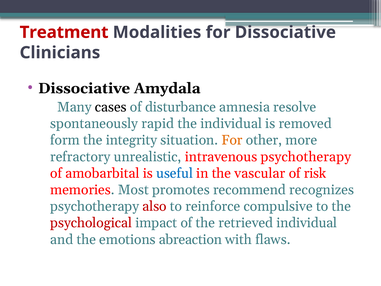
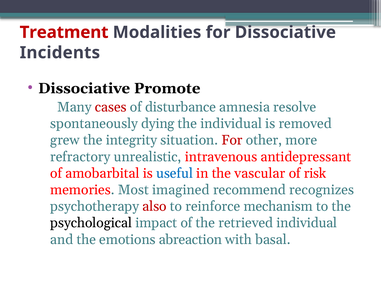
Clinicians: Clinicians -> Incidents (60, 53)
Amydala: Amydala -> Promote (167, 88)
cases colour: black -> red (111, 107)
rapid: rapid -> dying (158, 123)
form: form -> grew (65, 140)
For colour: orange -> red (232, 140)
intravenous psychotherapy: psychotherapy -> antidepressant (306, 157)
promotes: promotes -> imagined (181, 190)
compulsive: compulsive -> mechanism (278, 206)
psychological colour: red -> black (91, 223)
flaws: flaws -> basal (273, 239)
